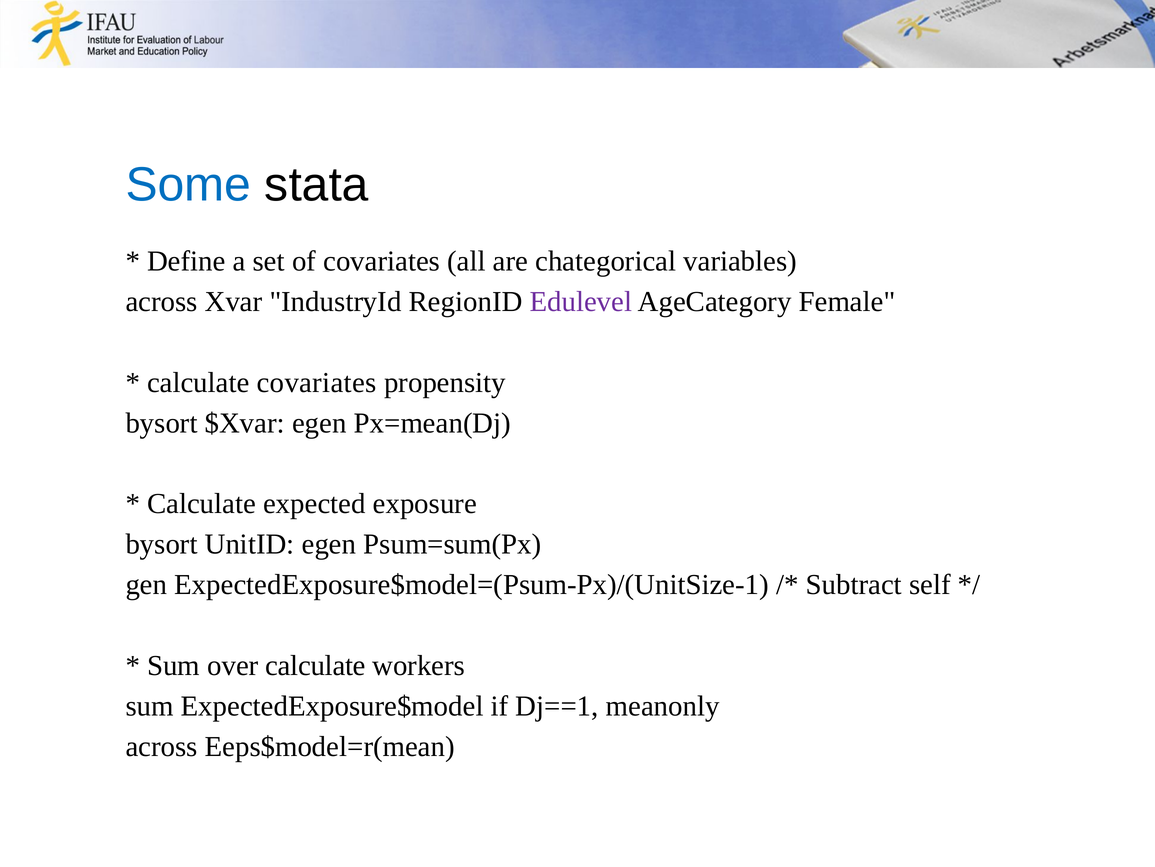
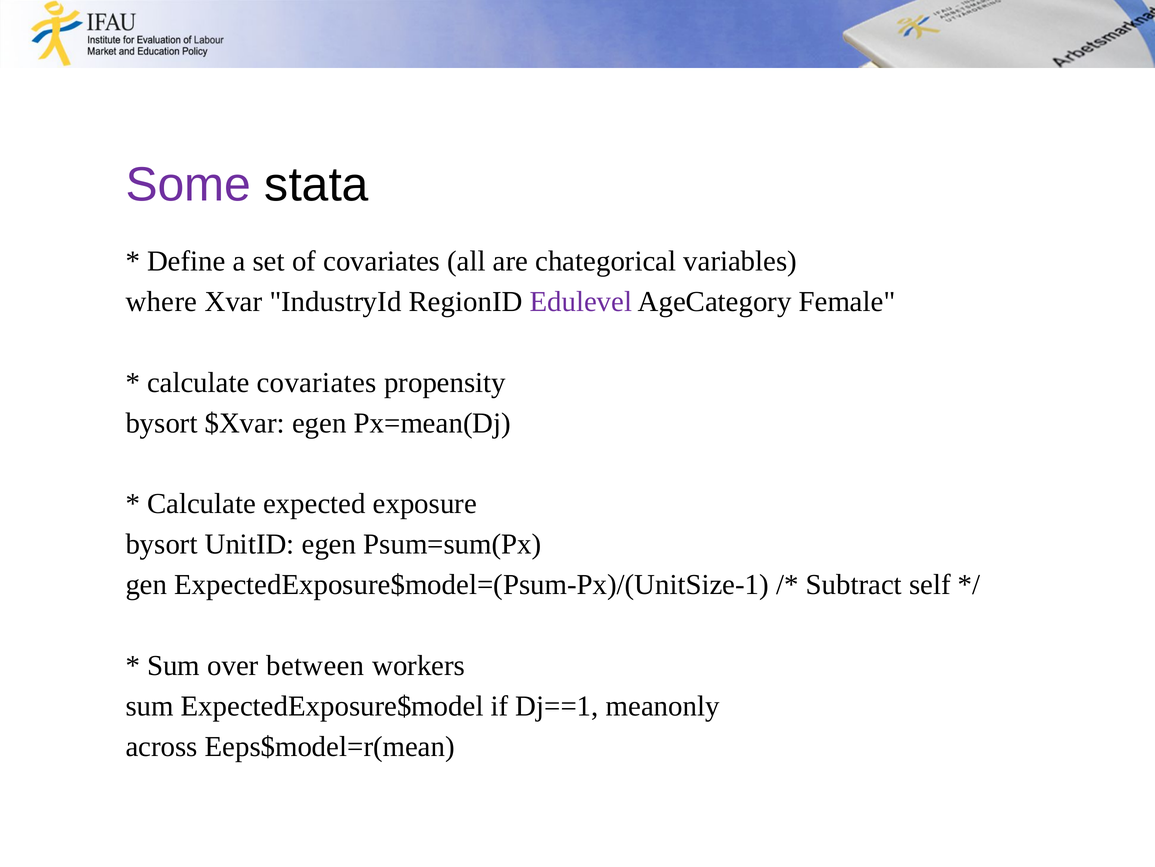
Some colour: blue -> purple (188, 185)
across: across -> where (161, 301)
over calculate: calculate -> between (315, 665)
